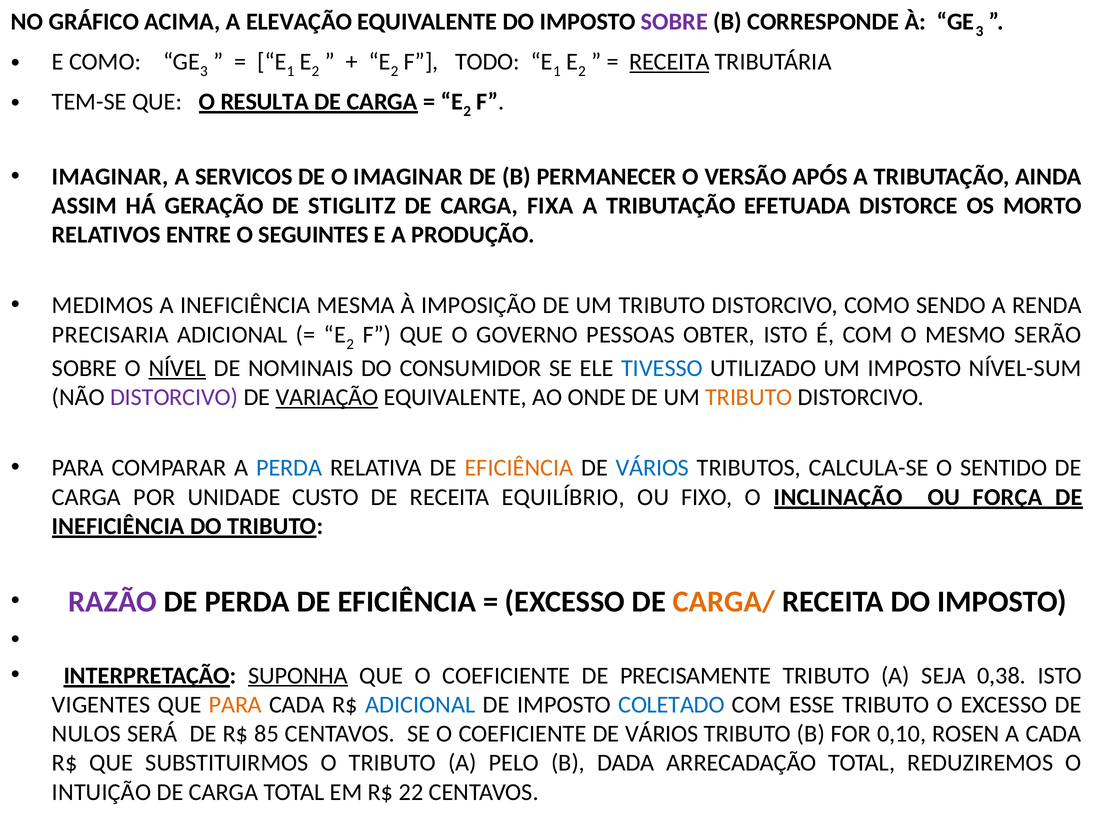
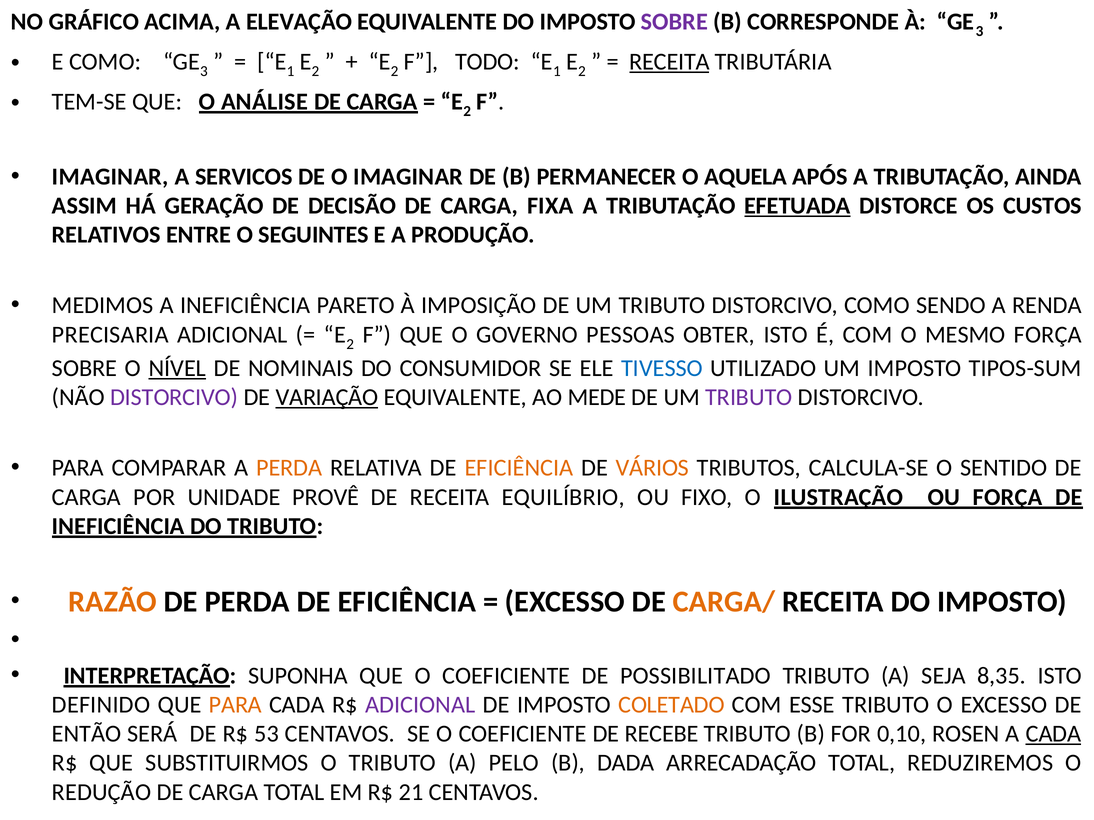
RESULTA: RESULTA -> ANÁLISE (264, 102)
VERSÃO: VERSÃO -> AQUELA (746, 177)
STIGLITZ: STIGLITZ -> DECISÃO (352, 206)
EFETUADA underline: none -> present (797, 206)
MORTO: MORTO -> CUSTOS (1042, 206)
MESMA: MESMA -> PARETO (356, 306)
MESMO SERÃO: SERÃO -> FORÇA (1048, 335)
NÍVEL-SUM: NÍVEL-SUM -> TIPOS-SUM (1025, 369)
ONDE: ONDE -> MEDE (597, 398)
TRIBUTO colour: orange -> purple (749, 398)
PERDA colour: blue -> orange (289, 468)
VÁRIOS colour: blue -> orange (652, 468)
CUSTO: CUSTO -> PROVÊ (326, 497)
INCLINAÇÃO: INCLINAÇÃO -> ILUSTRAÇÃO (838, 497)
RAZÃO colour: purple -> orange (113, 602)
SUPONHA underline: present -> none (298, 676)
PRECISAMENTE: PRECISAMENTE -> POSSIBILITADO (696, 676)
0,38: 0,38 -> 8,35 (1002, 676)
VIGENTES: VIGENTES -> DEFINIDO (101, 705)
ADICIONAL colour: blue -> purple (420, 705)
COLETADO colour: blue -> orange (672, 705)
NULOS: NULOS -> ENTÃO (87, 734)
85: 85 -> 53 (267, 734)
COEFICIENTE DE VÁRIOS: VÁRIOS -> RECEBE (662, 734)
CADA underline: none -> present (1053, 734)
INTUIÇÃO: INTUIÇÃO -> REDUÇÃO (102, 793)
22: 22 -> 21 (411, 793)
